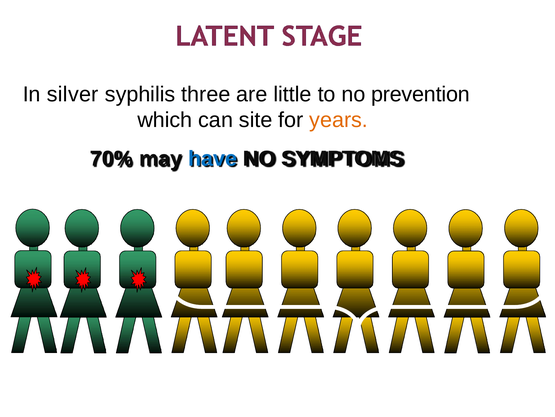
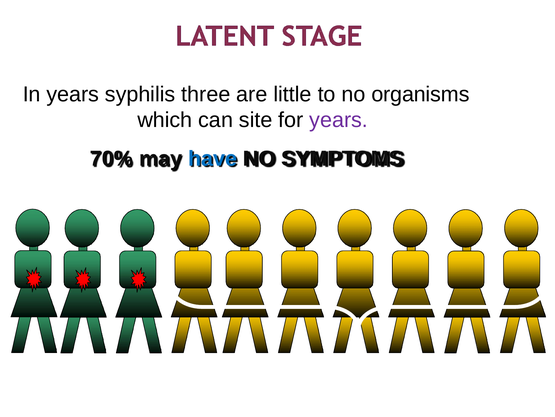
In silver: silver -> years (73, 94)
prevention: prevention -> organisms (420, 94)
years colour: orange -> purple (339, 120)
